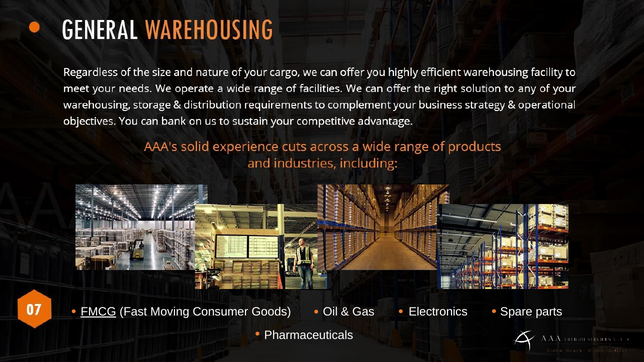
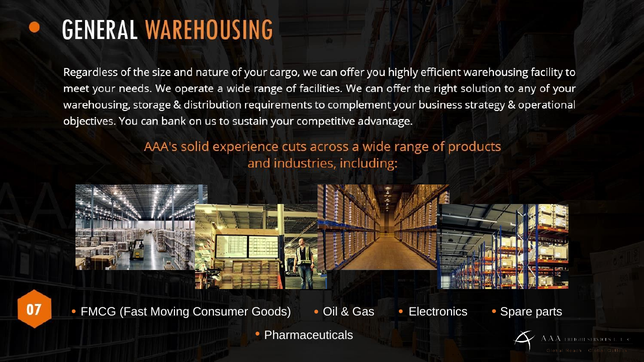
FMCG underline: present -> none (98, 312)
